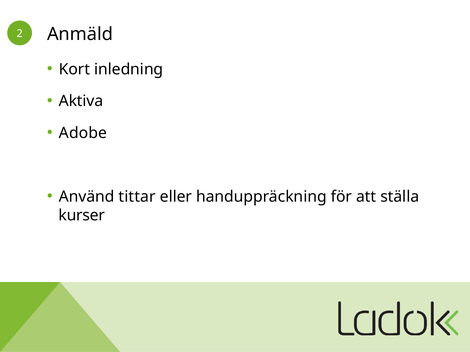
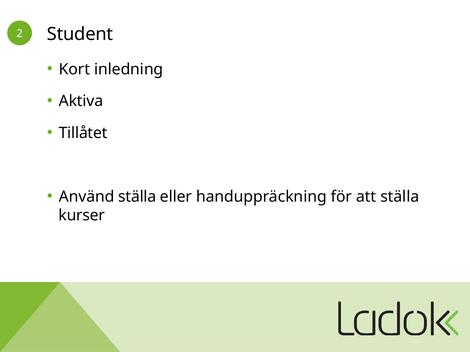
Anmäld: Anmäld -> Student (80, 34)
Adobe: Adobe -> Tillåtet (83, 133)
Använd tittar: tittar -> ställa (137, 197)
